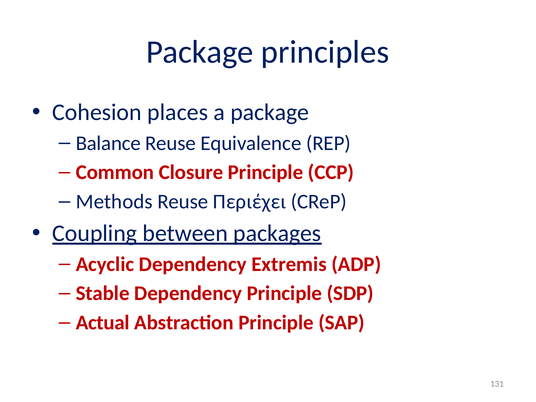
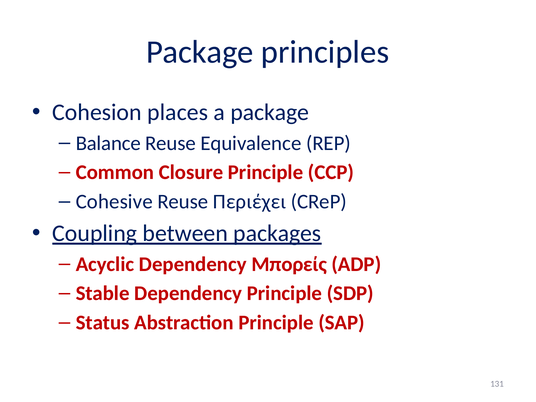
Methods: Methods -> Cohesive (114, 202)
Extremis: Extremis -> Μπορείς (289, 264)
Actual: Actual -> Status (103, 323)
